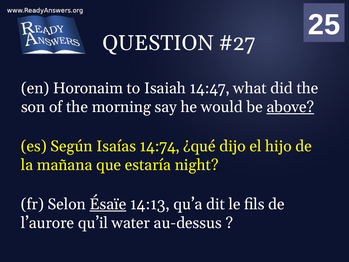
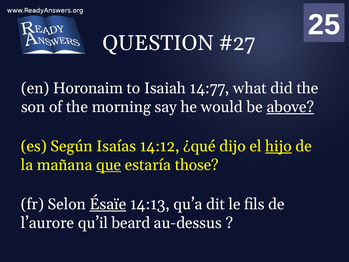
14:47: 14:47 -> 14:77 (210, 88)
14:74: 14:74 -> 14:12 (160, 146)
hijo underline: none -> present (278, 146)
que underline: none -> present (109, 165)
night: night -> those (197, 165)
water: water -> beard (131, 223)
